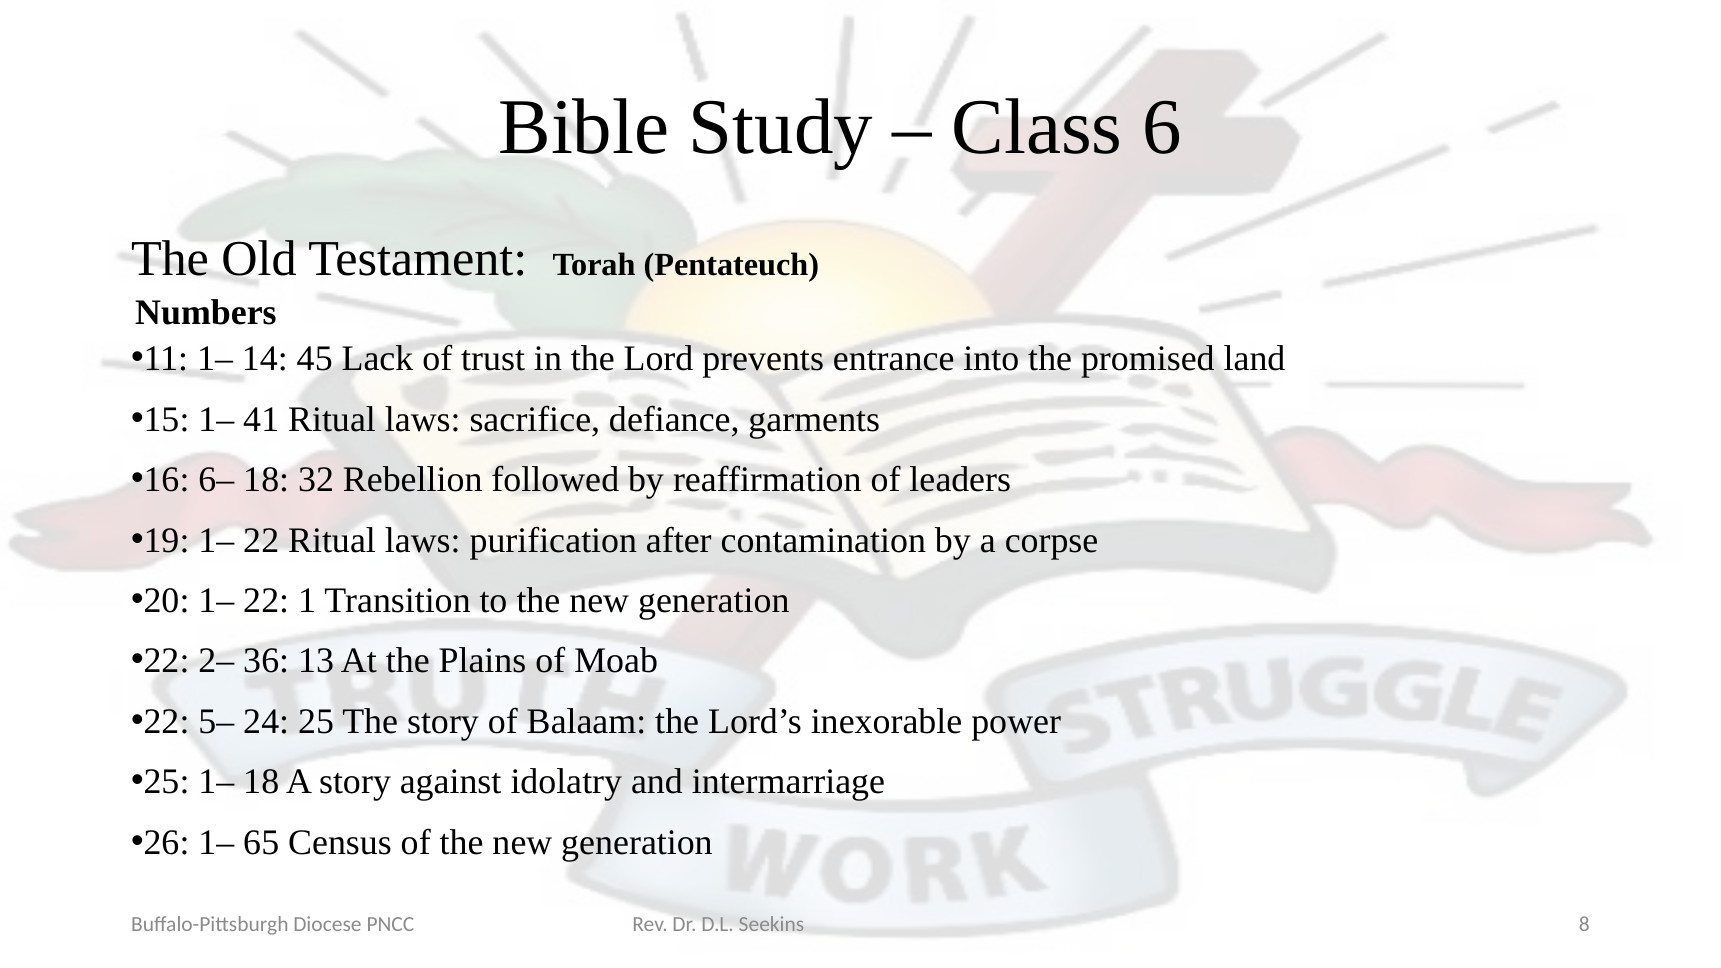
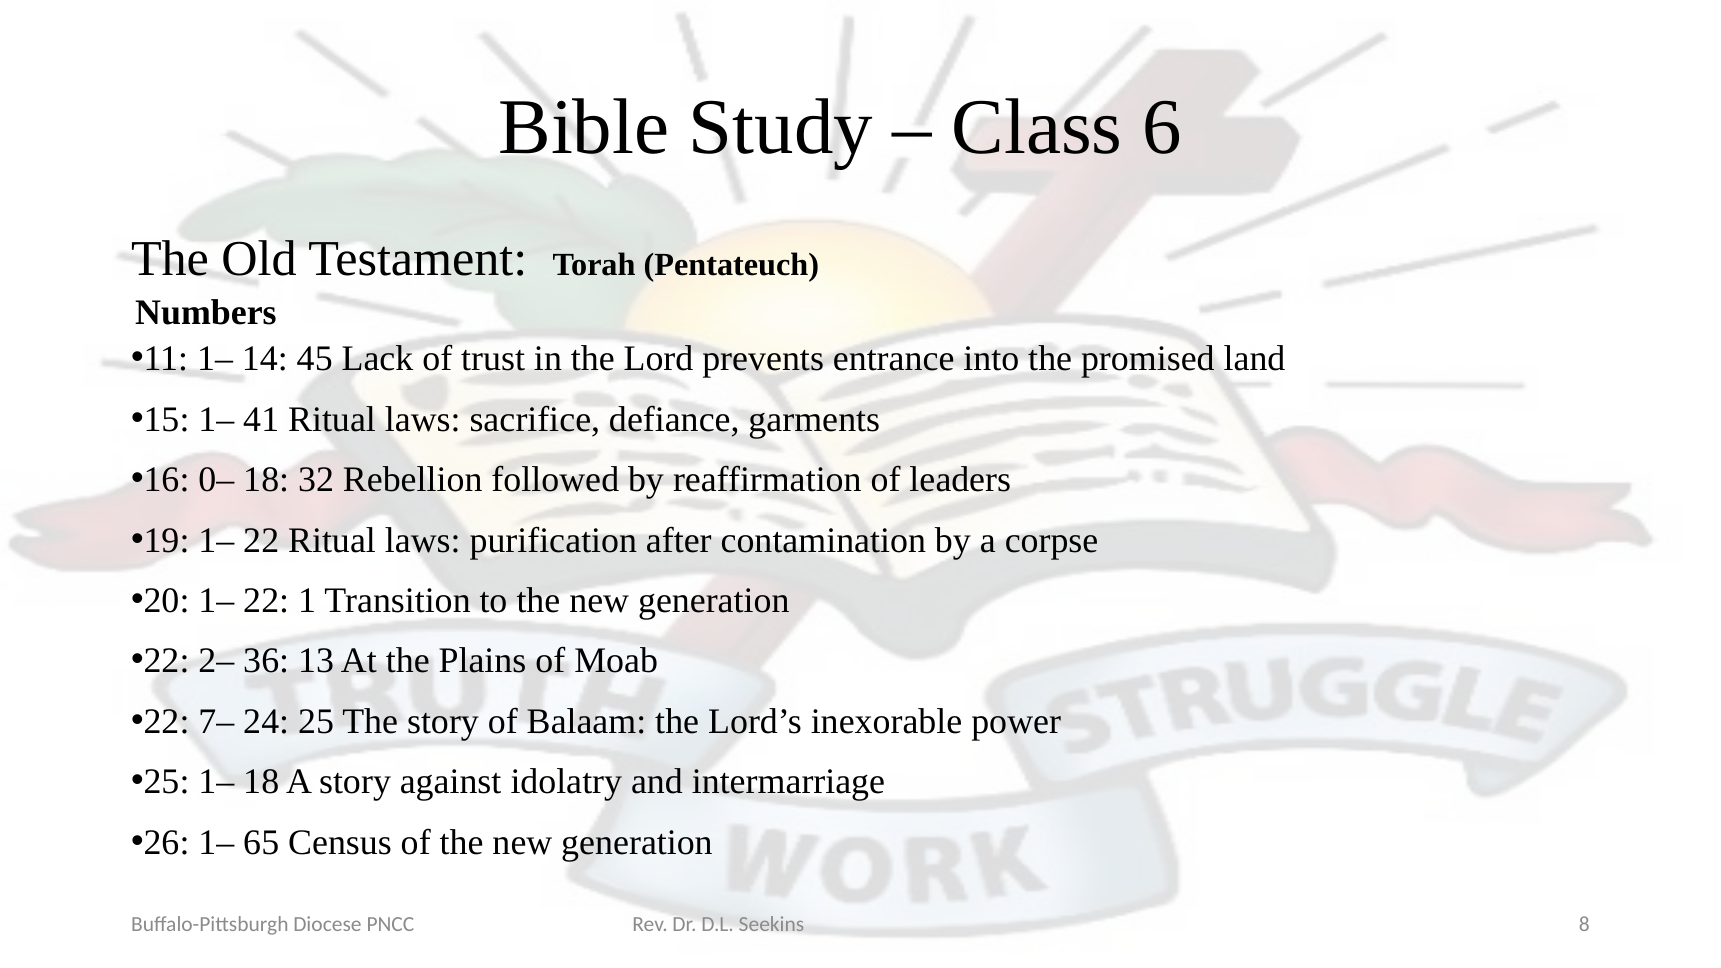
6–: 6– -> 0– (216, 480)
5–: 5– -> 7– (216, 722)
